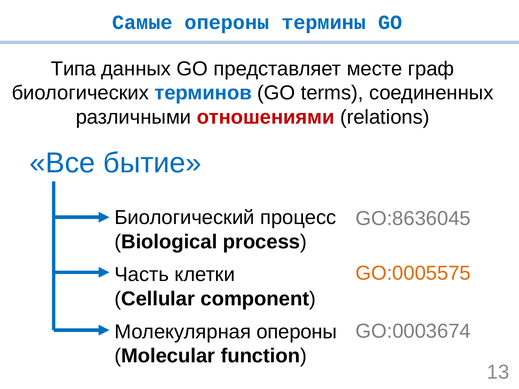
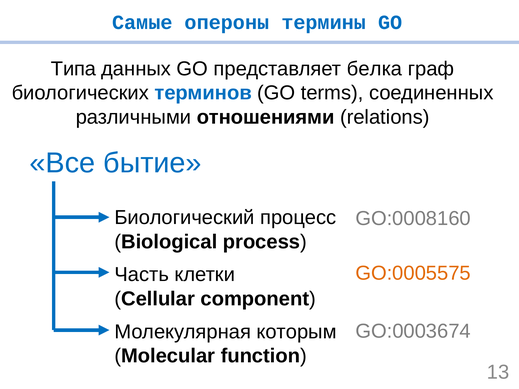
месте: месте -> белка (374, 69)
отношениями colour: red -> black (266, 117)
GO:8636045: GO:8636045 -> GO:0008160 (413, 219)
Молекулярная опероны: опероны -> которым (297, 332)
